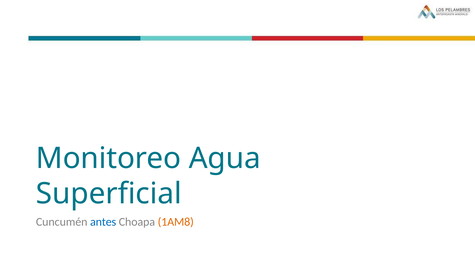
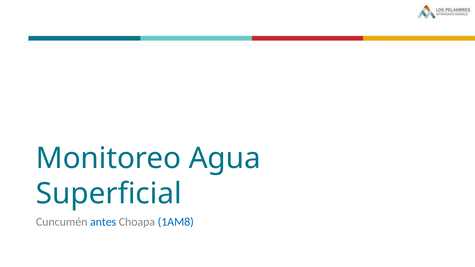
1AM8 colour: orange -> blue (176, 222)
